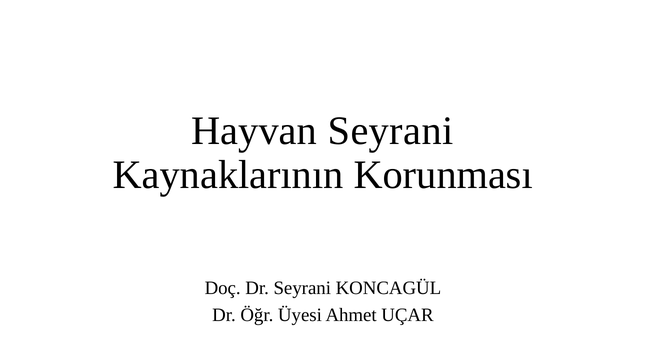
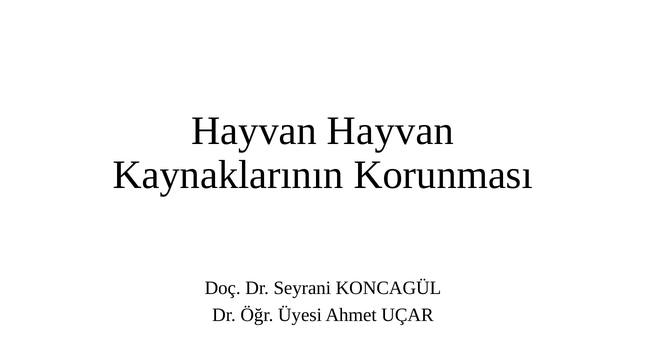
Hayvan Seyrani: Seyrani -> Hayvan (390, 131)
